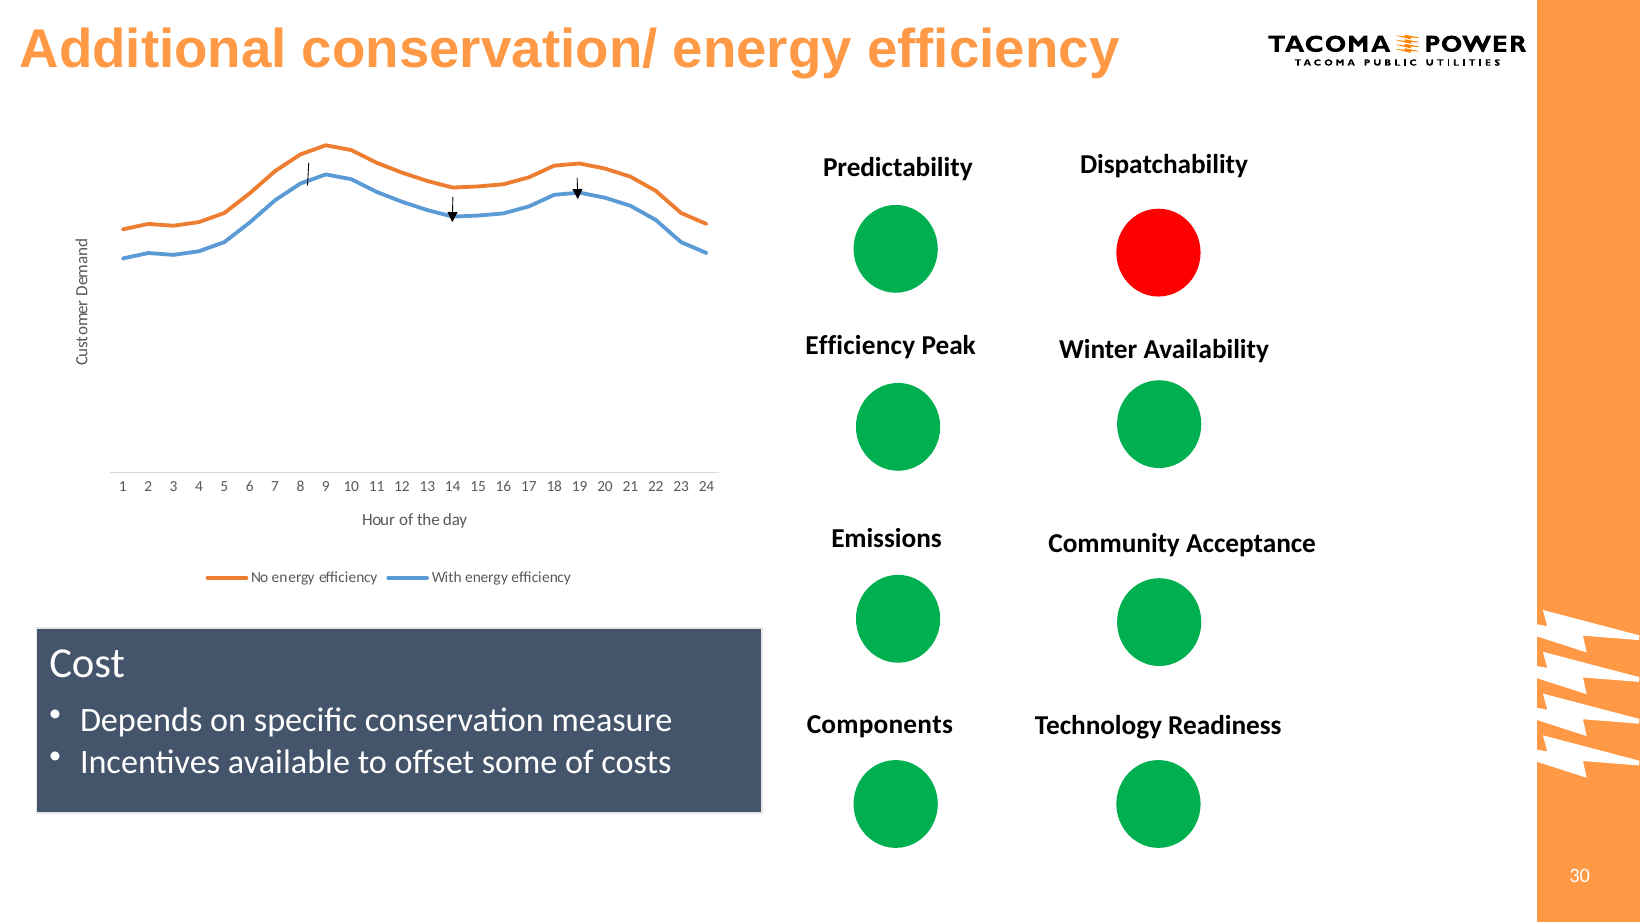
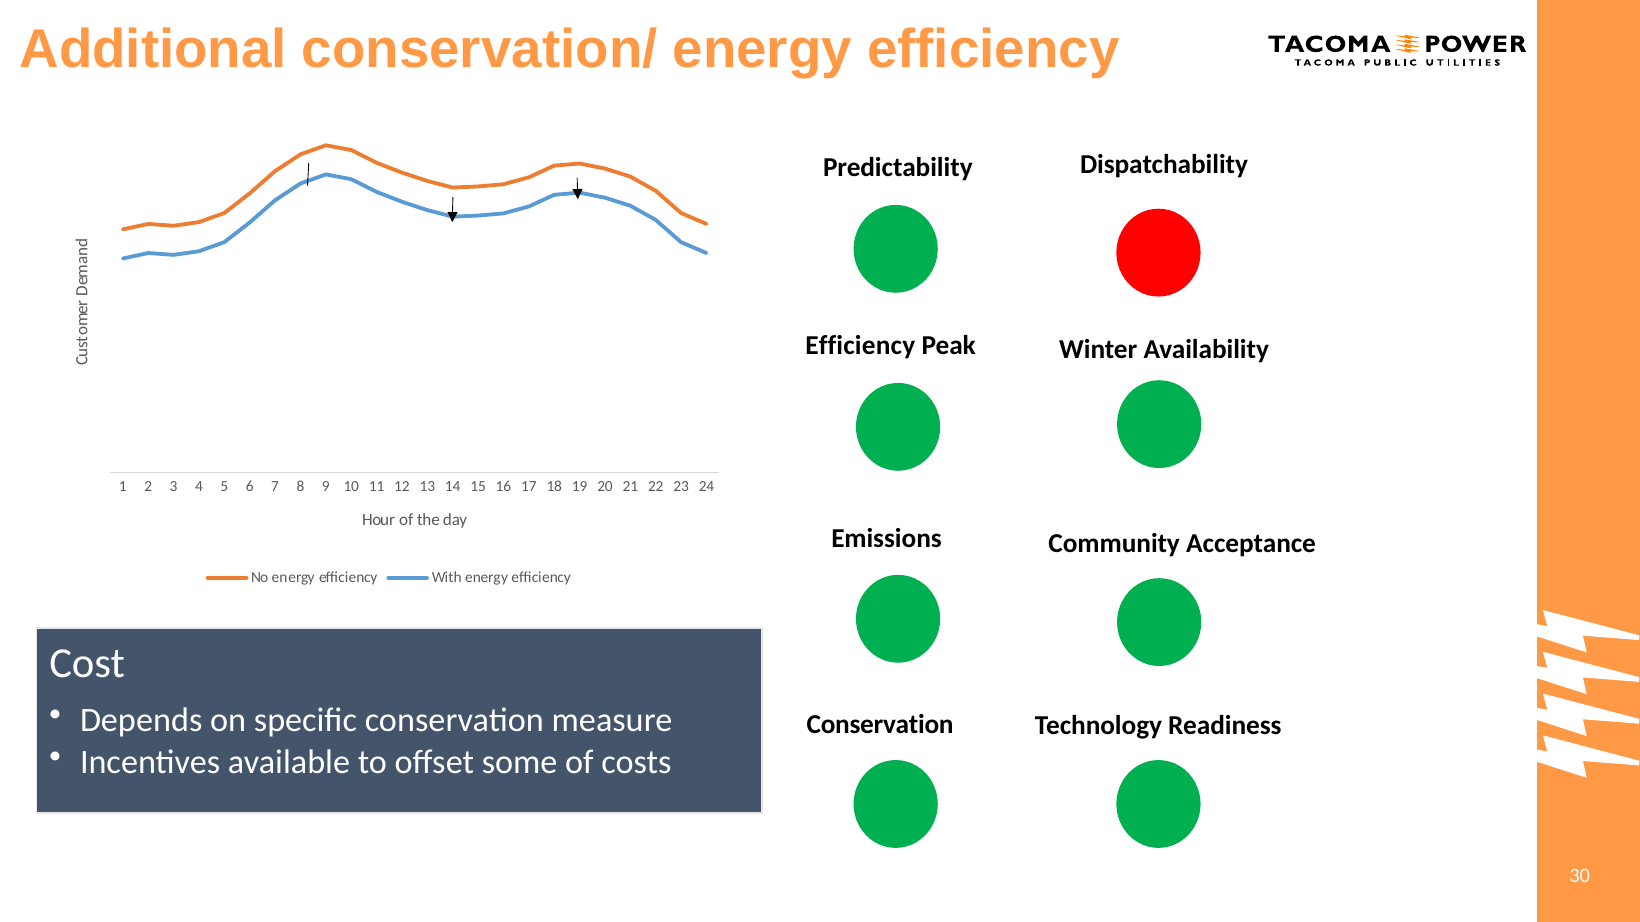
Components: Components -> Conservation (880, 724)
